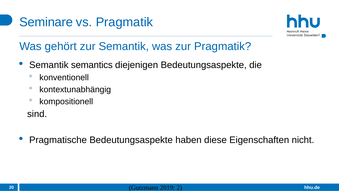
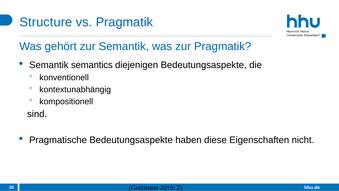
Seminare: Seminare -> Structure (46, 22)
